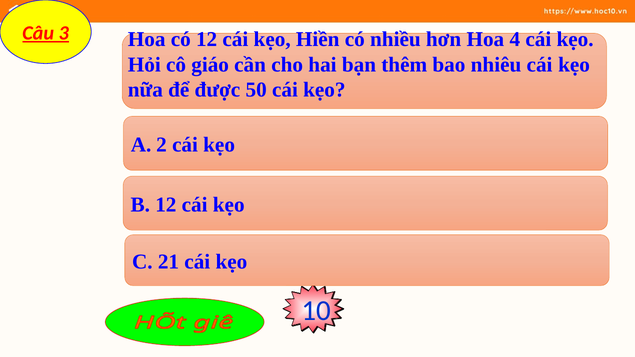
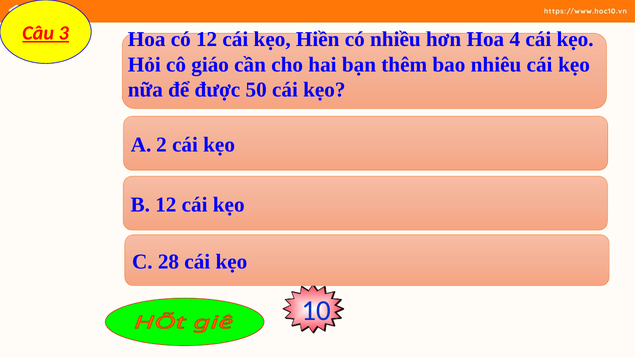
21: 21 -> 28 (168, 262)
